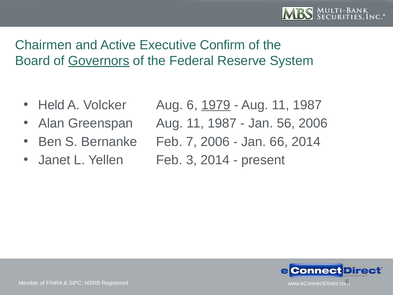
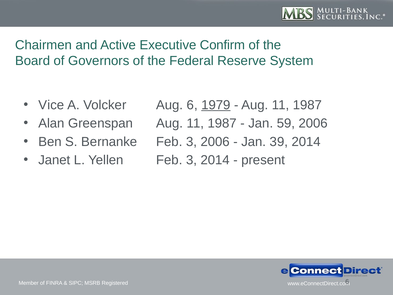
Governors underline: present -> none (99, 61)
Held: Held -> Vice (51, 105)
56: 56 -> 59 (286, 123)
Bernanke Feb 7: 7 -> 3 (191, 142)
66: 66 -> 39 (279, 142)
